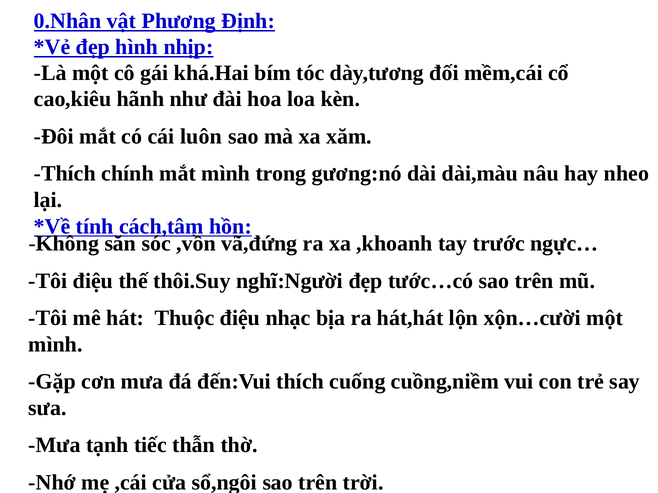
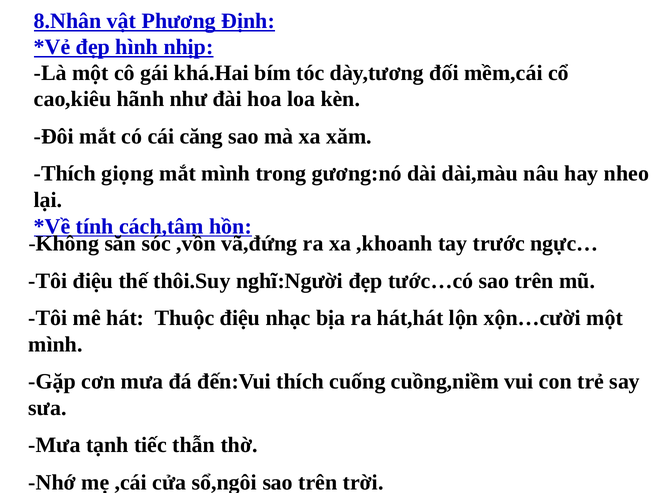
0.Nhân: 0.Nhân -> 8.Nhân (68, 21)
luôn: luôn -> căng (201, 137)
chính: chính -> giọng (128, 174)
